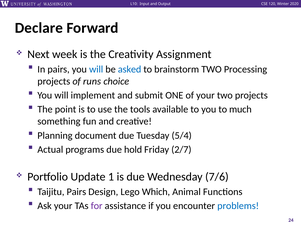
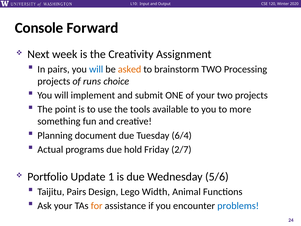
Declare: Declare -> Console (39, 28)
asked colour: blue -> orange (130, 69)
much: much -> more (240, 109)
5/4: 5/4 -> 6/4 (182, 135)
7/6: 7/6 -> 5/6 (217, 177)
Which: Which -> Width (156, 192)
for colour: purple -> orange (97, 206)
